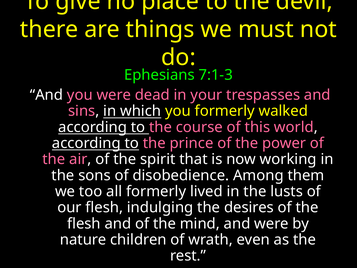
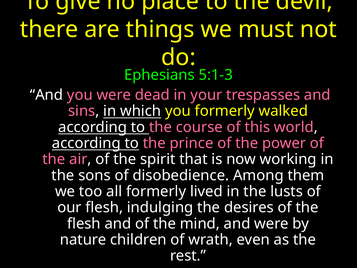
7:1-3: 7:1-3 -> 5:1-3 (216, 75)
